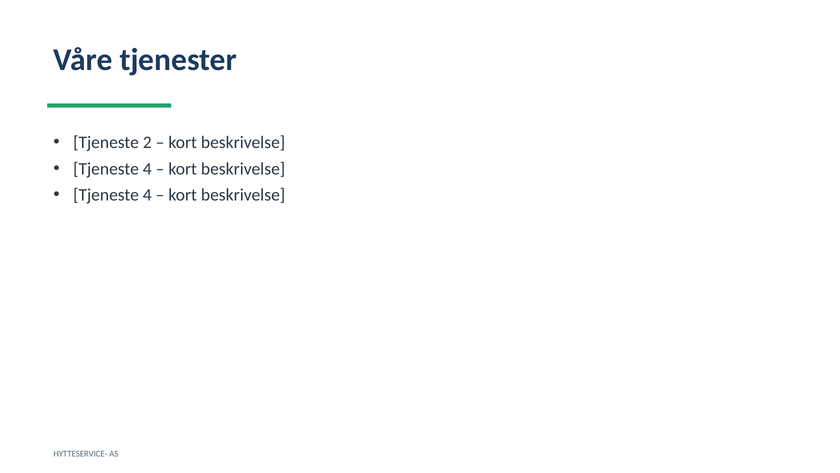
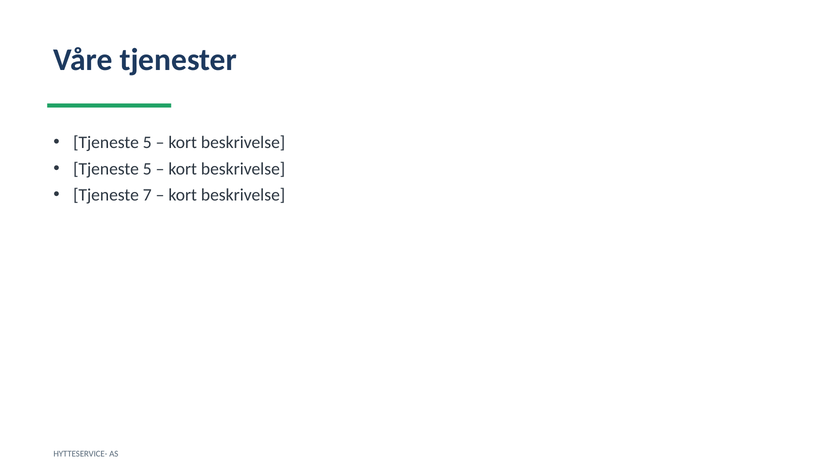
2: 2 -> 5 (147, 142)
4: 4 -> 5 (147, 169)
4: 4 -> 7 (147, 195)
